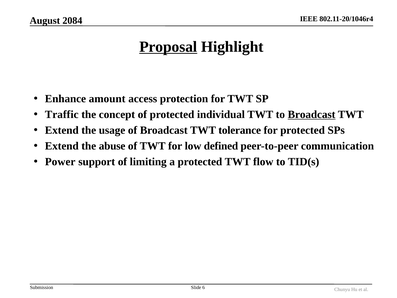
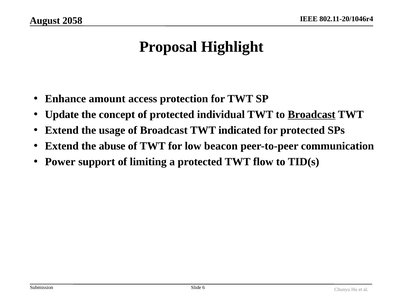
2084: 2084 -> 2058 (72, 21)
Proposal underline: present -> none (168, 47)
Traffic: Traffic -> Update (62, 114)
tolerance: tolerance -> indicated (240, 130)
defined: defined -> beacon (221, 146)
